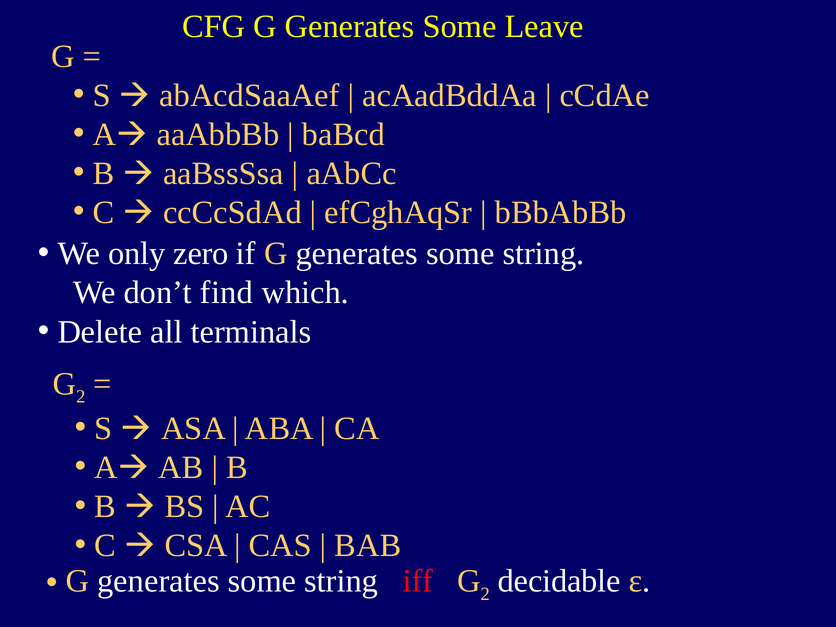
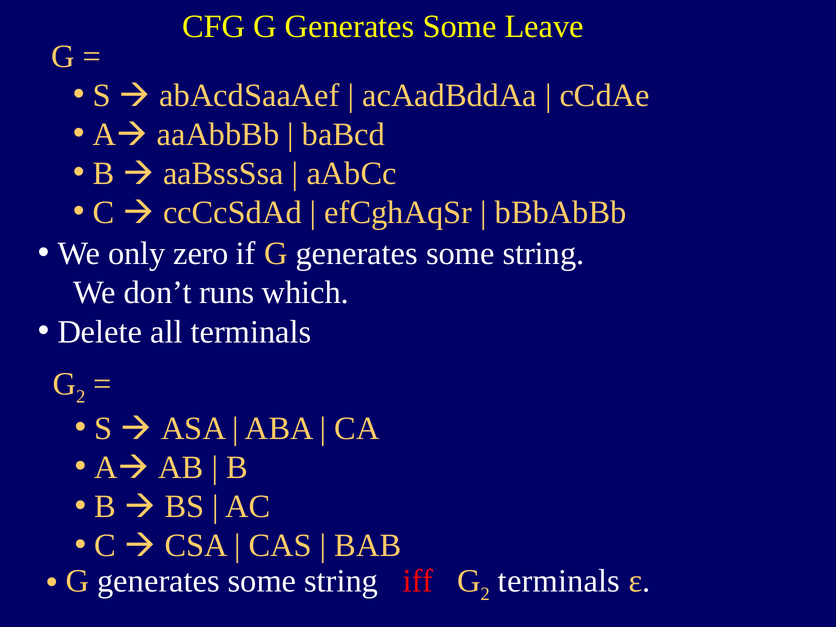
find: find -> runs (227, 293)
decidable: decidable -> terminals (559, 581)
